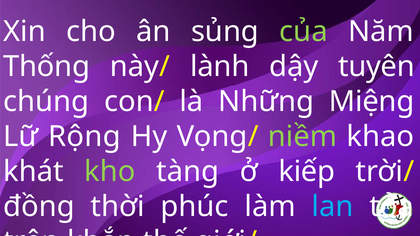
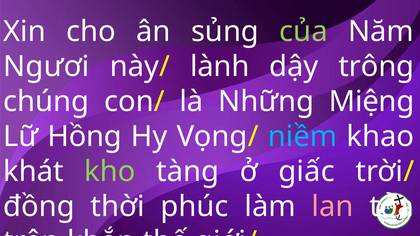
Thống: Thống -> Ngươi (46, 67)
tuyên: tuyên -> trông (376, 67)
Rộng: Rộng -> Hồng (85, 137)
niềm colour: light green -> light blue (303, 137)
kiếp: kiếp -> giấc (307, 172)
lan colour: light blue -> pink (333, 207)
